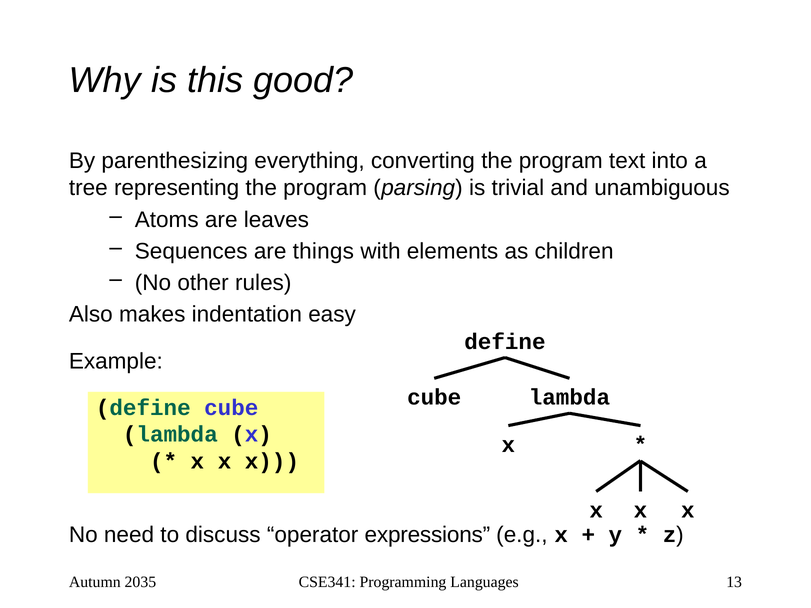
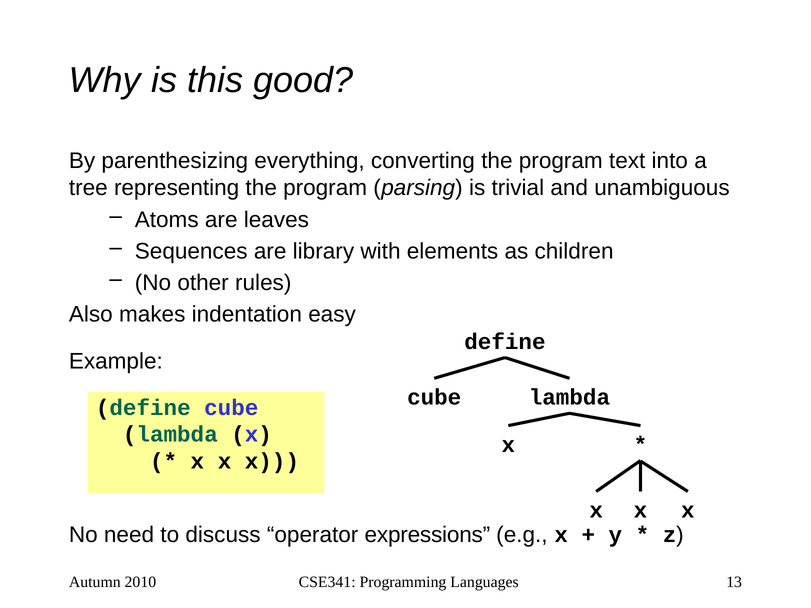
things: things -> library (323, 251)
2035: 2035 -> 2010 (140, 582)
